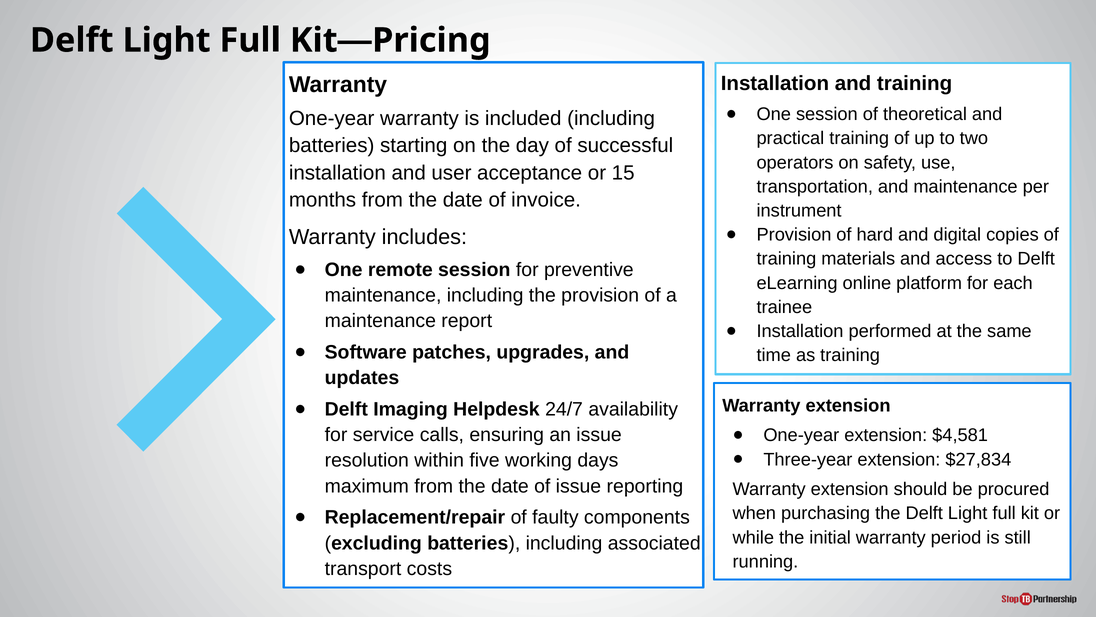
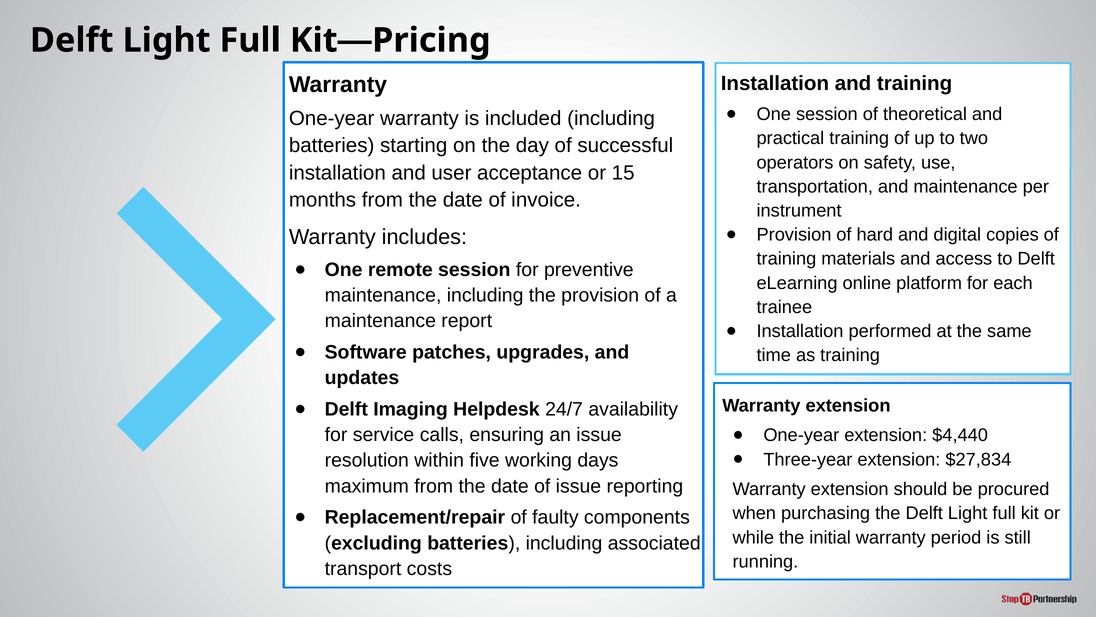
$4,581: $4,581 -> $4,440 (960, 435)
